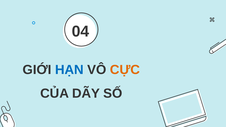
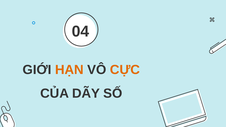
HẠN colour: blue -> orange (69, 70)
